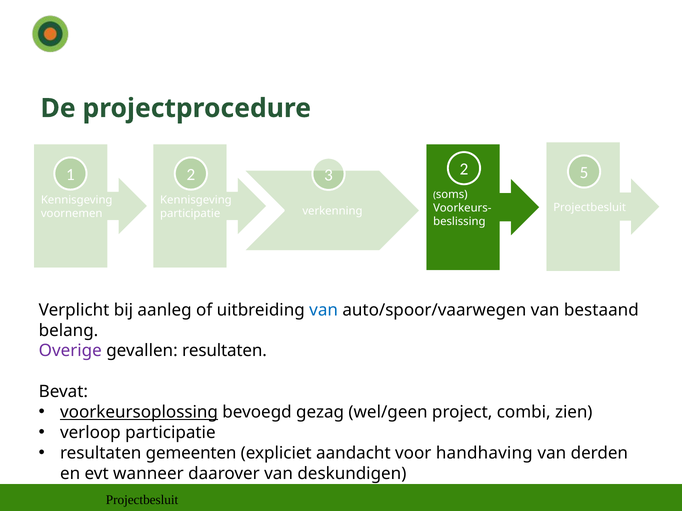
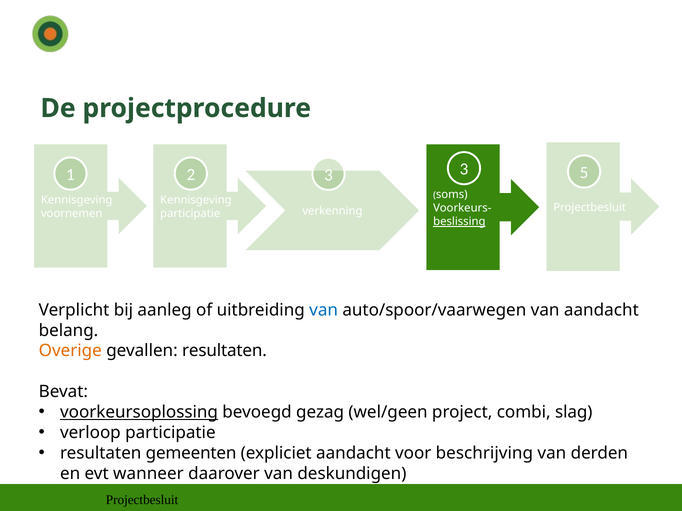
3 2: 2 -> 3 (464, 169)
beslissing underline: none -> present (459, 222)
van bestaand: bestaand -> aandacht (601, 310)
Overige colour: purple -> orange (70, 351)
zien: zien -> slag (574, 413)
handhaving: handhaving -> beschrijving (484, 454)
